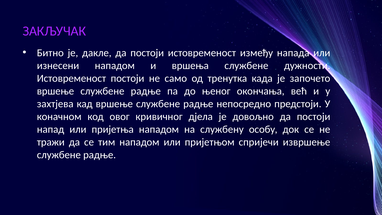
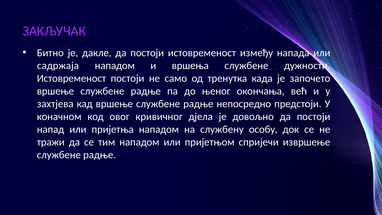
изнесени: изнесени -> садржаја (58, 66)
